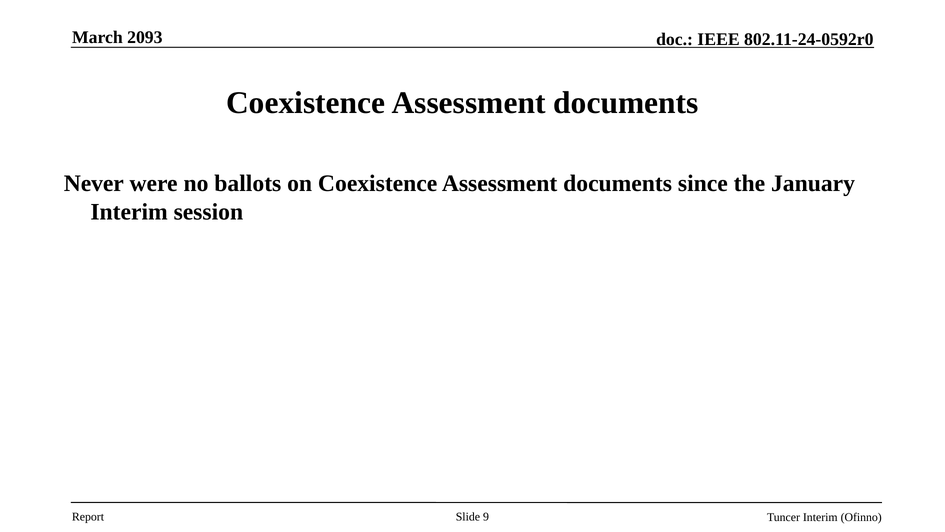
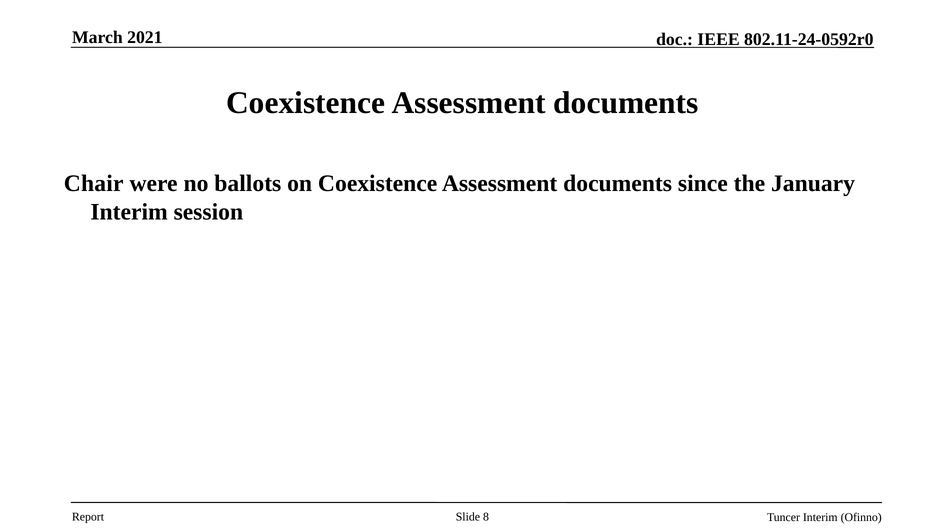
2093: 2093 -> 2021 (145, 38)
Never: Never -> Chair (94, 183)
9: 9 -> 8 (486, 516)
